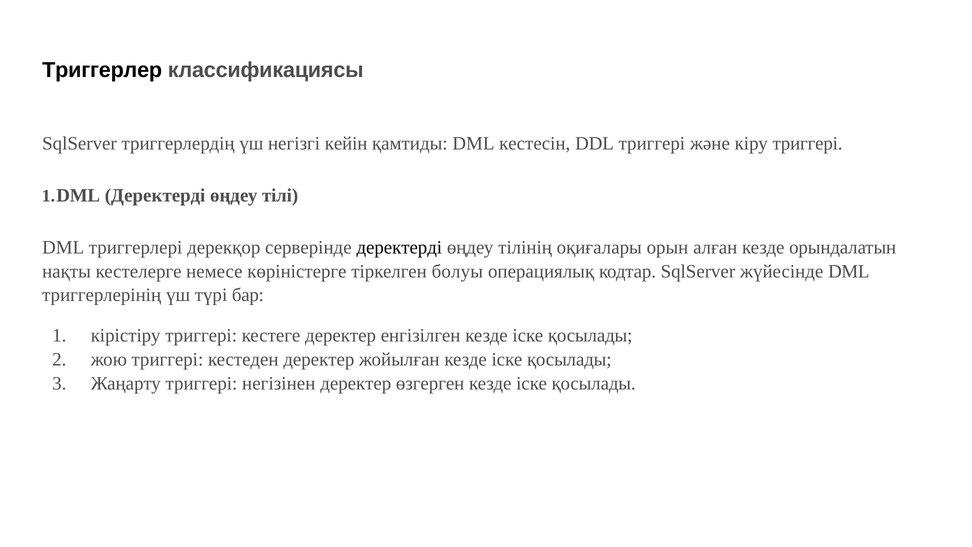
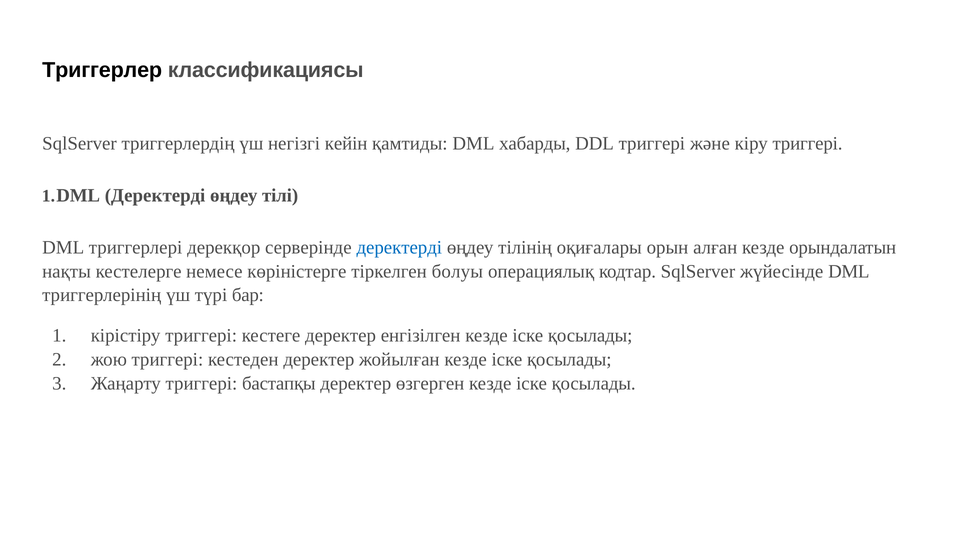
кестесін: кестесін -> хабарды (535, 144)
деректерді colour: black -> blue (399, 247)
негізінен: негізінен -> бастапқы (279, 383)
